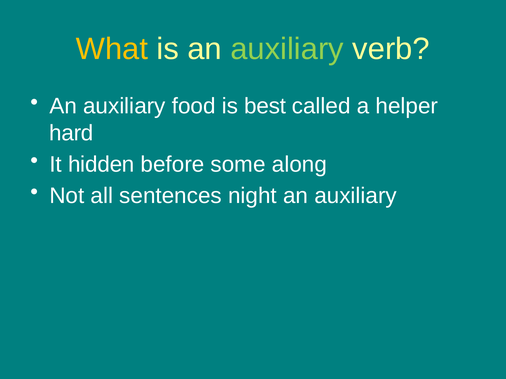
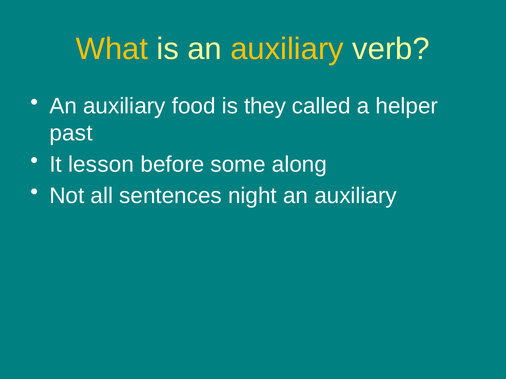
auxiliary colour: light green -> yellow (287, 49)
best: best -> they (265, 106)
hard: hard -> past (71, 133)
hidden: hidden -> lesson (101, 165)
